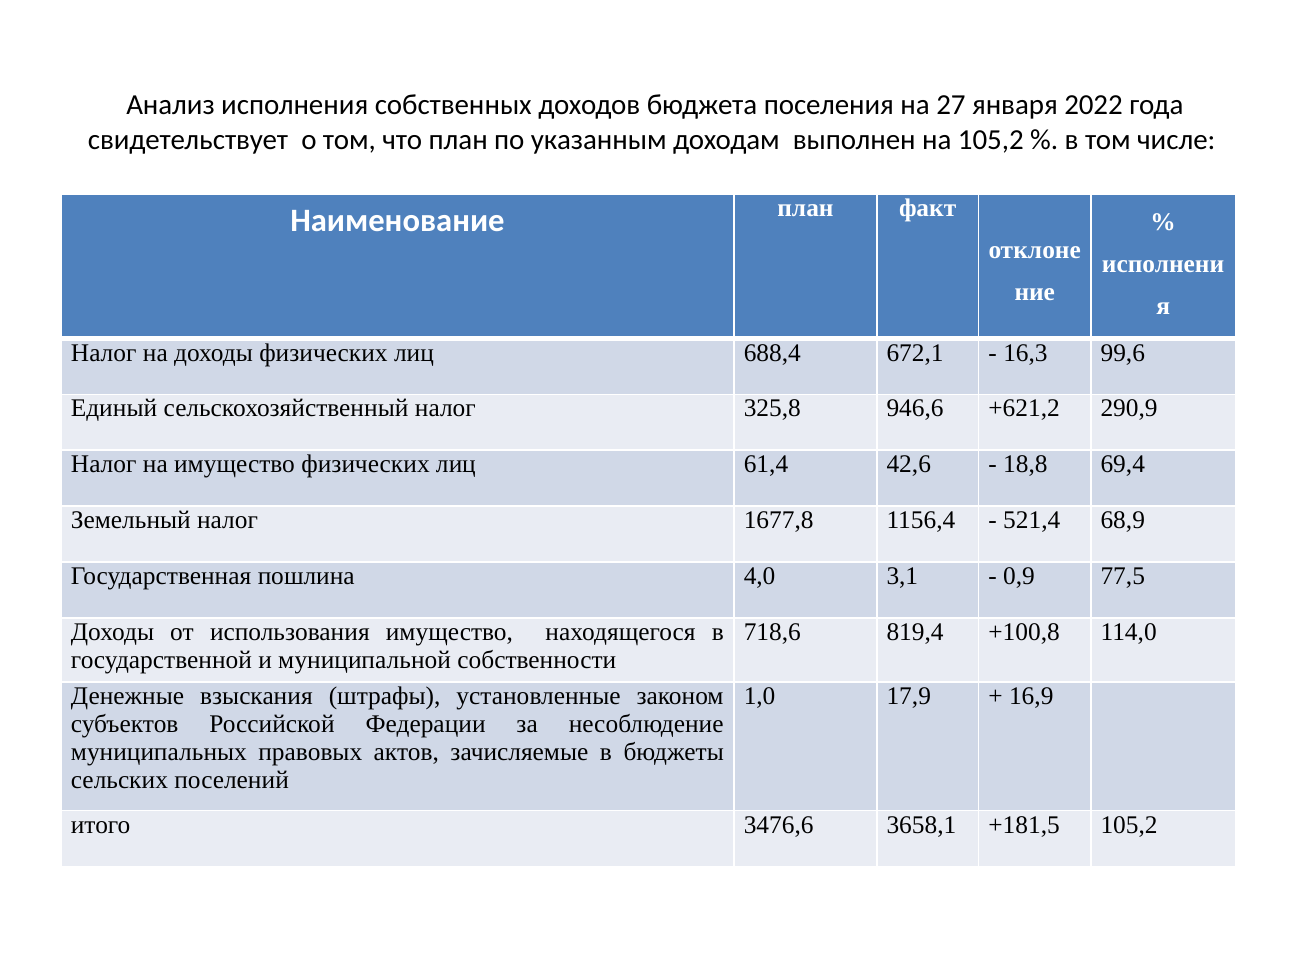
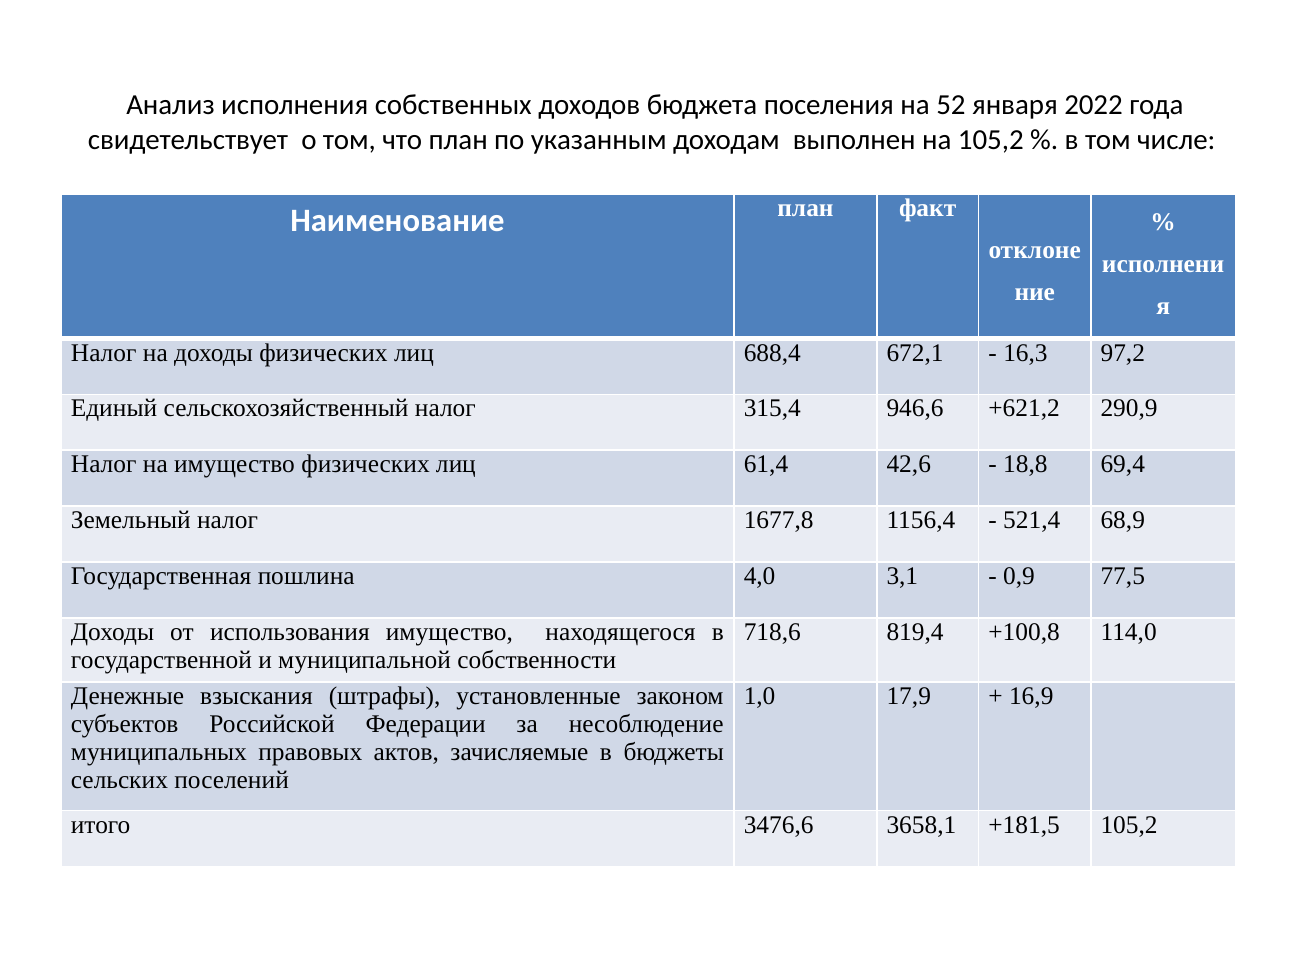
27: 27 -> 52 (951, 105)
99,6: 99,6 -> 97,2 (1123, 353)
325,8: 325,8 -> 315,4 (772, 408)
